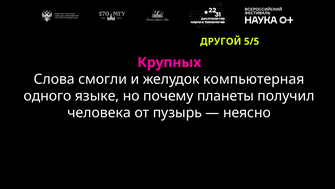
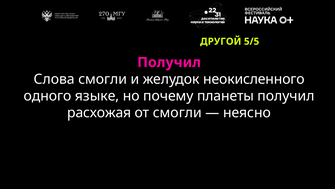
Крупных: Крупных -> Получил (169, 62)
компьютерная: компьютерная -> неокисленного (254, 79)
человека: человека -> расхожая (99, 112)
от пузырь: пузырь -> смогли (177, 112)
